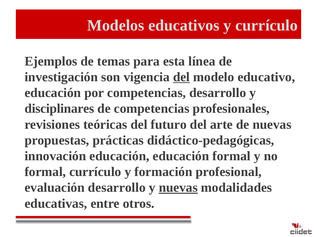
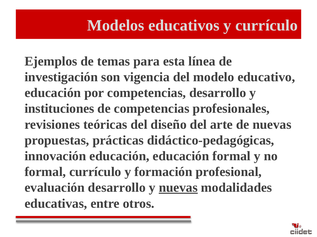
del underline: present -> none (181, 77)
disciplinares: disciplinares -> instituciones (59, 109)
futuro: futuro -> diseño (169, 125)
